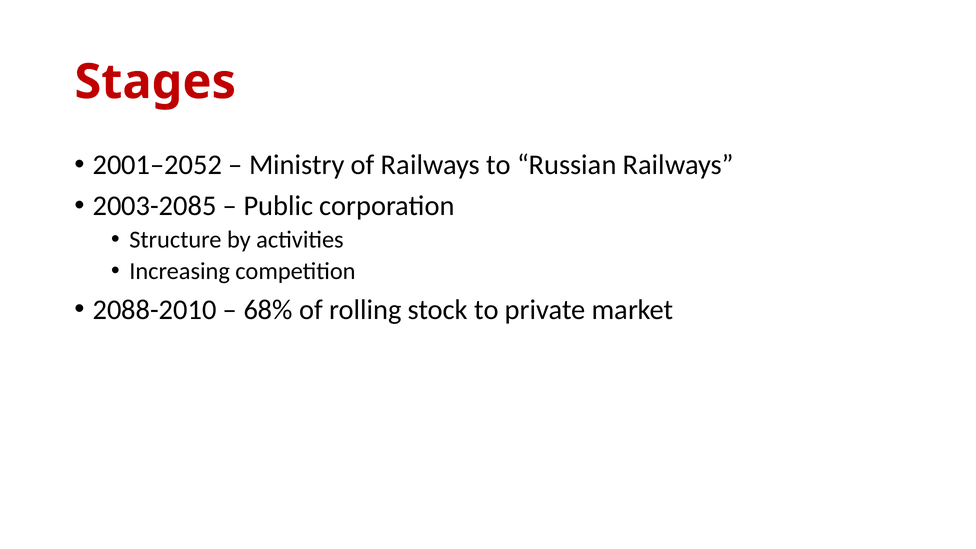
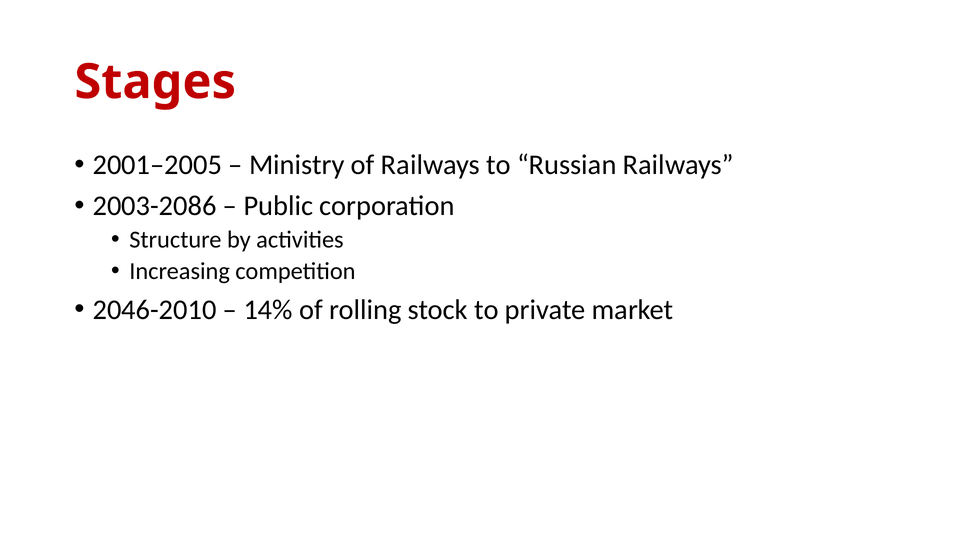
2001–2052: 2001–2052 -> 2001–2005 (157, 165)
2003-2085: 2003-2085 -> 2003-2086 (155, 206)
2088-2010: 2088-2010 -> 2046-2010 (155, 310)
68%: 68% -> 14% (268, 310)
